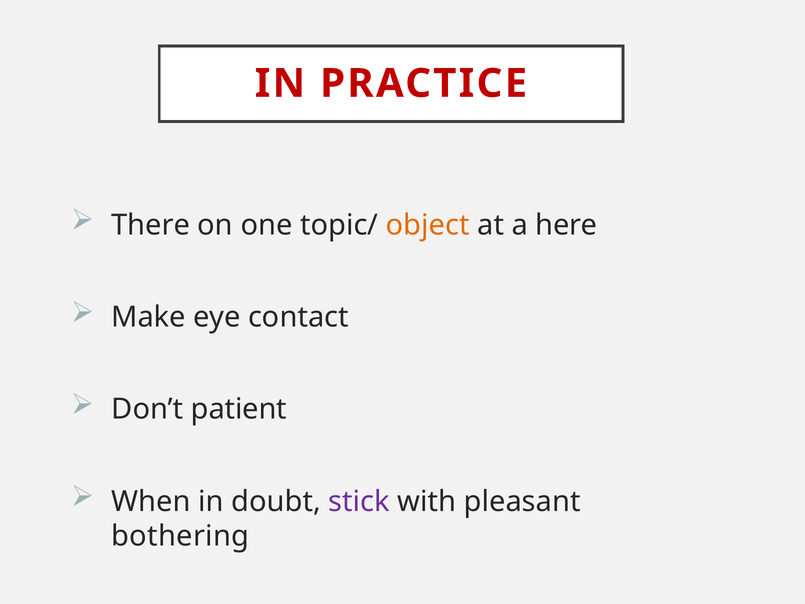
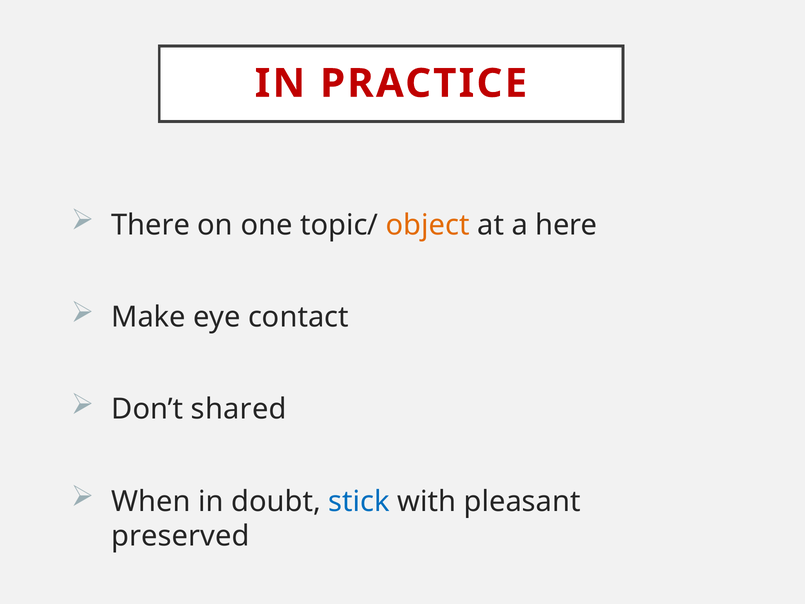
patient: patient -> shared (239, 409)
stick colour: purple -> blue (359, 501)
bothering: bothering -> preserved (180, 536)
